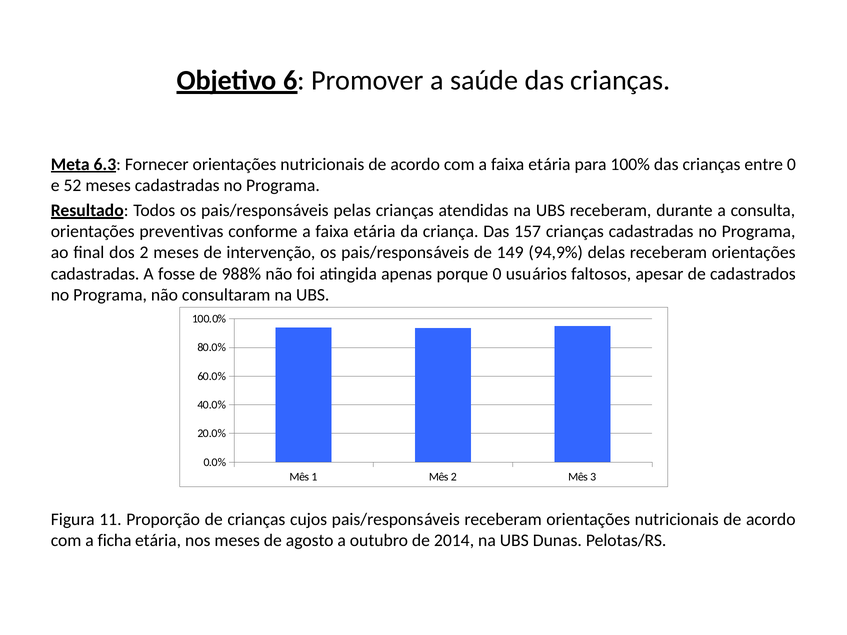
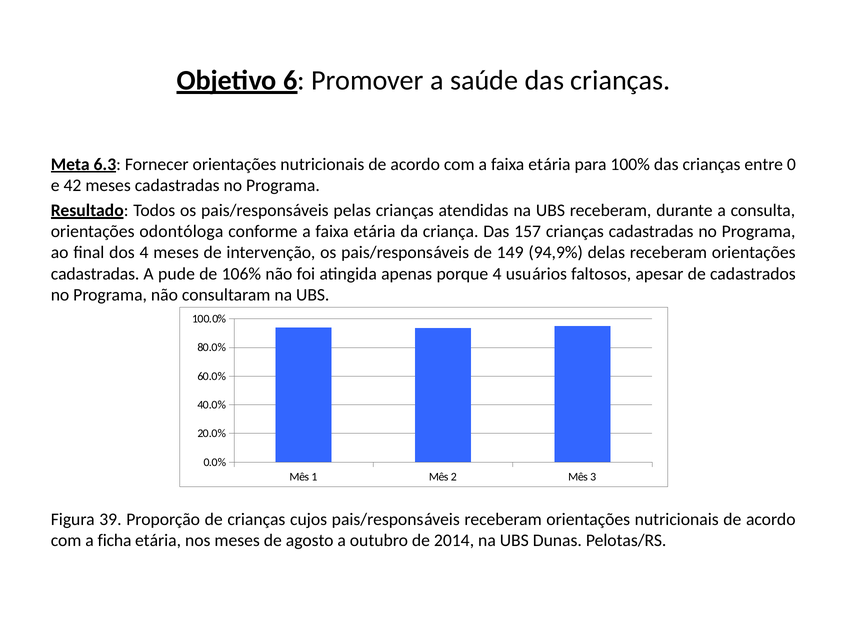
52: 52 -> 42 (72, 185)
preventivas: preventivas -> odontóloga (181, 232)
dos 2: 2 -> 4 (144, 253)
fosse: fosse -> pude (176, 274)
988%: 988% -> 106% (241, 274)
porque 0: 0 -> 4 (497, 274)
11: 11 -> 39 (110, 520)
